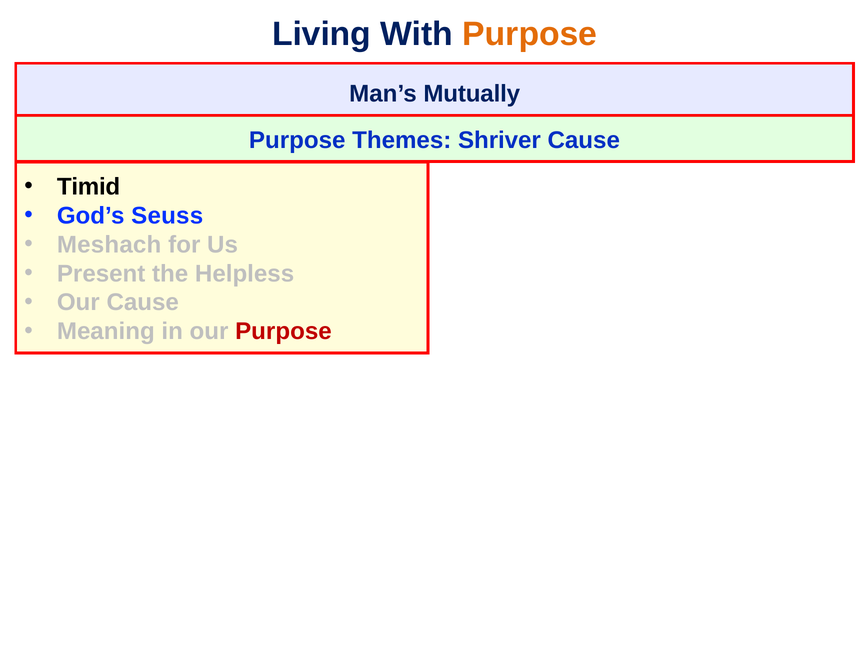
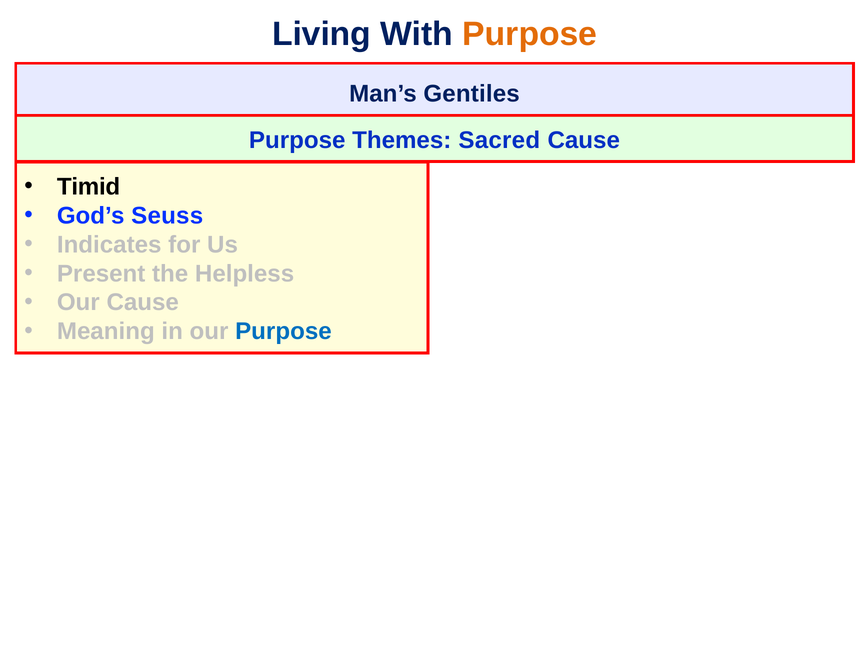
Mutually: Mutually -> Gentiles (472, 94)
Shriver: Shriver -> Sacred (499, 140)
Meshach: Meshach -> Indicates (109, 245)
Purpose colour: red -> blue (283, 331)
